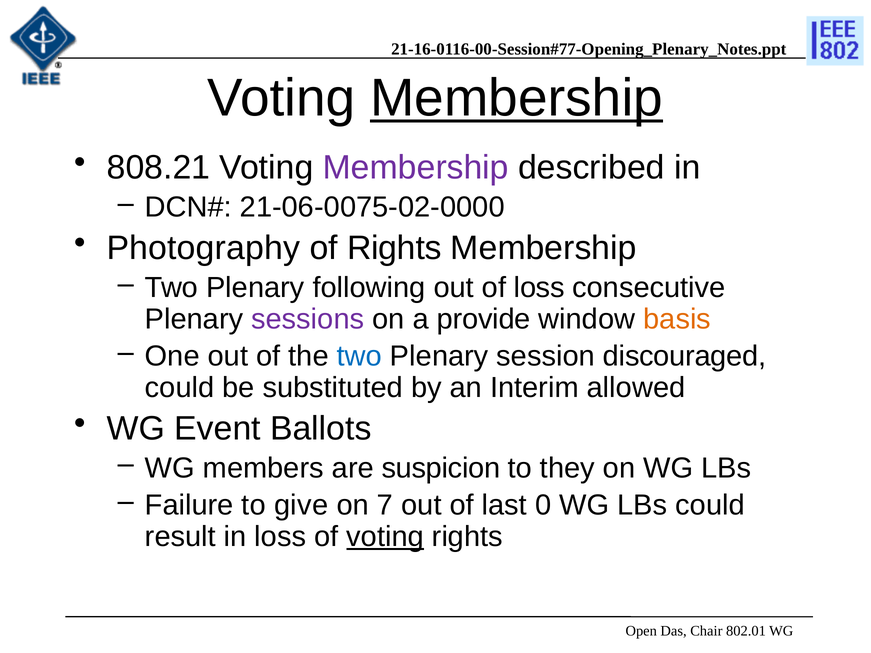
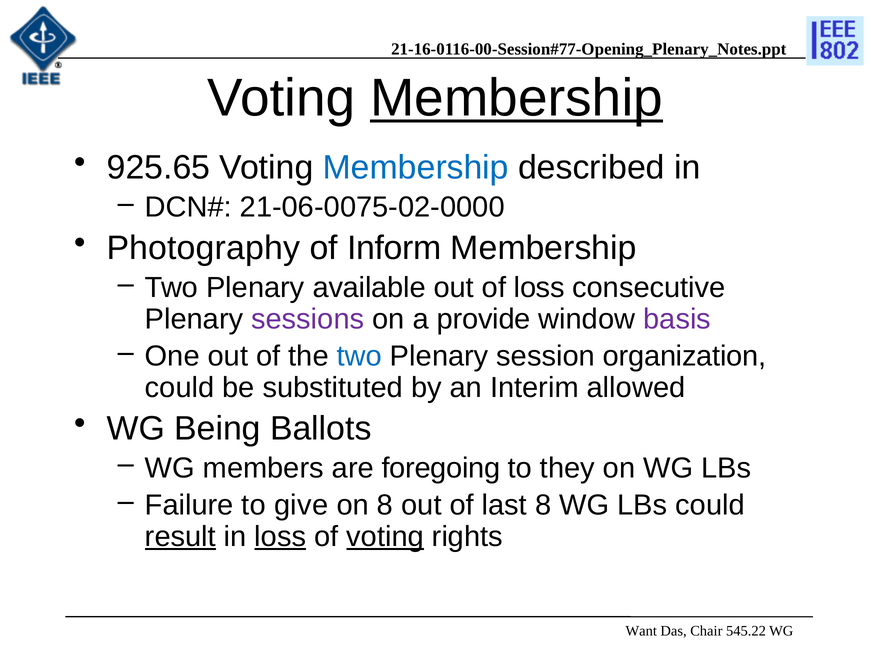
808.21: 808.21 -> 925.65 (158, 168)
Membership colour: purple -> blue (416, 168)
of Rights: Rights -> Inform (394, 248)
following: following -> available (369, 288)
basis colour: orange -> purple (677, 319)
discouraged: discouraged -> organization (685, 356)
Event: Event -> Being (218, 429)
suspicion: suspicion -> foregoing (441, 468)
on 7: 7 -> 8 (385, 505)
last 0: 0 -> 8 (543, 505)
result underline: none -> present (180, 537)
loss underline: none -> present (280, 537)
Open: Open -> Want (641, 631)
802.01: 802.01 -> 545.22 (746, 631)
